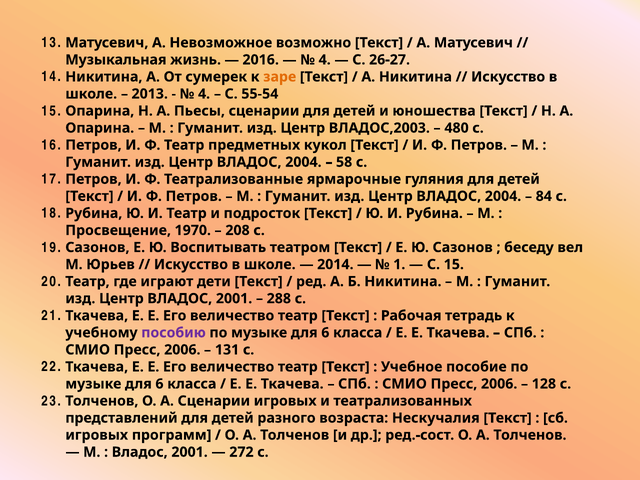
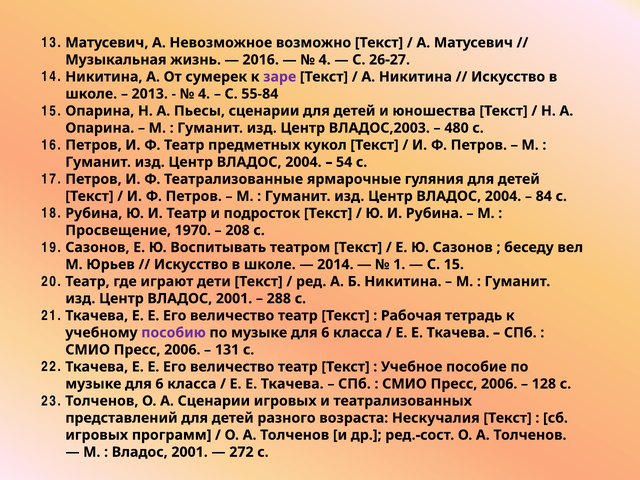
заре colour: orange -> purple (280, 77)
55-54: 55-54 -> 55-84 (260, 94)
58: 58 -> 54 (344, 162)
